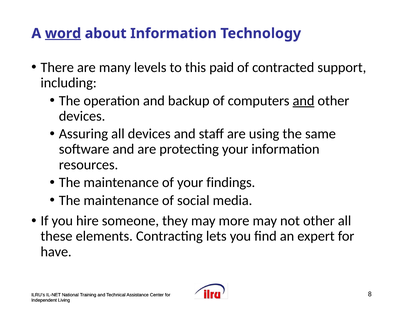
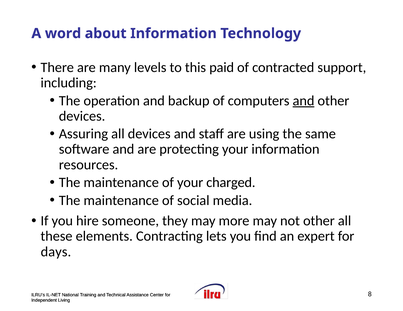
word underline: present -> none (63, 33)
findings: findings -> charged (231, 183)
have: have -> days (56, 252)
